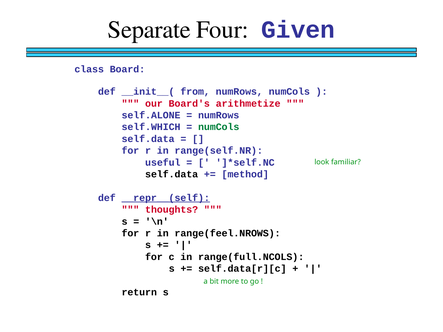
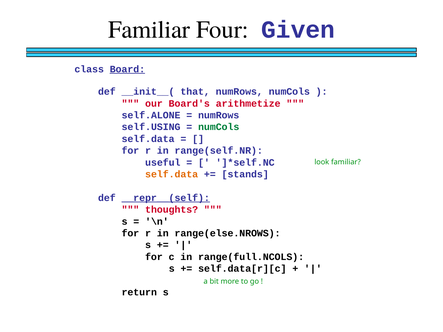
Separate: Separate -> Familiar (149, 30)
Board underline: none -> present (127, 69)
from: from -> that (195, 92)
self.WHICH: self.WHICH -> self.USING (151, 127)
self.data colour: black -> orange (172, 174)
method: method -> stands (245, 174)
range(feel.NROWS: range(feel.NROWS -> range(else.NROWS (228, 233)
